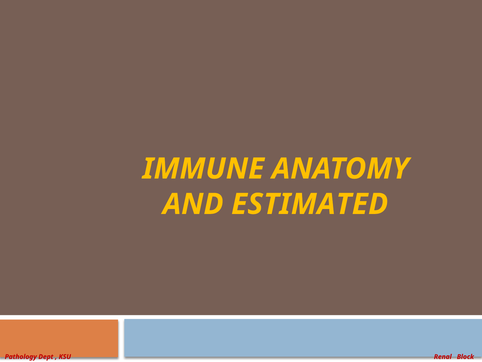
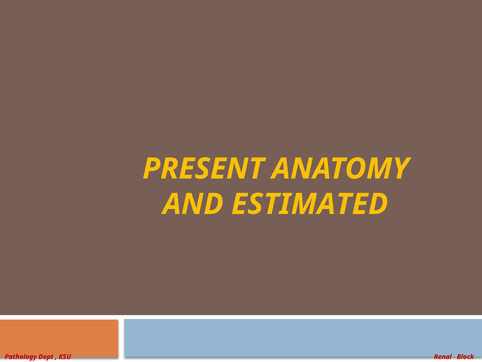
IMMUNE: IMMUNE -> PRESENT (203, 169)
